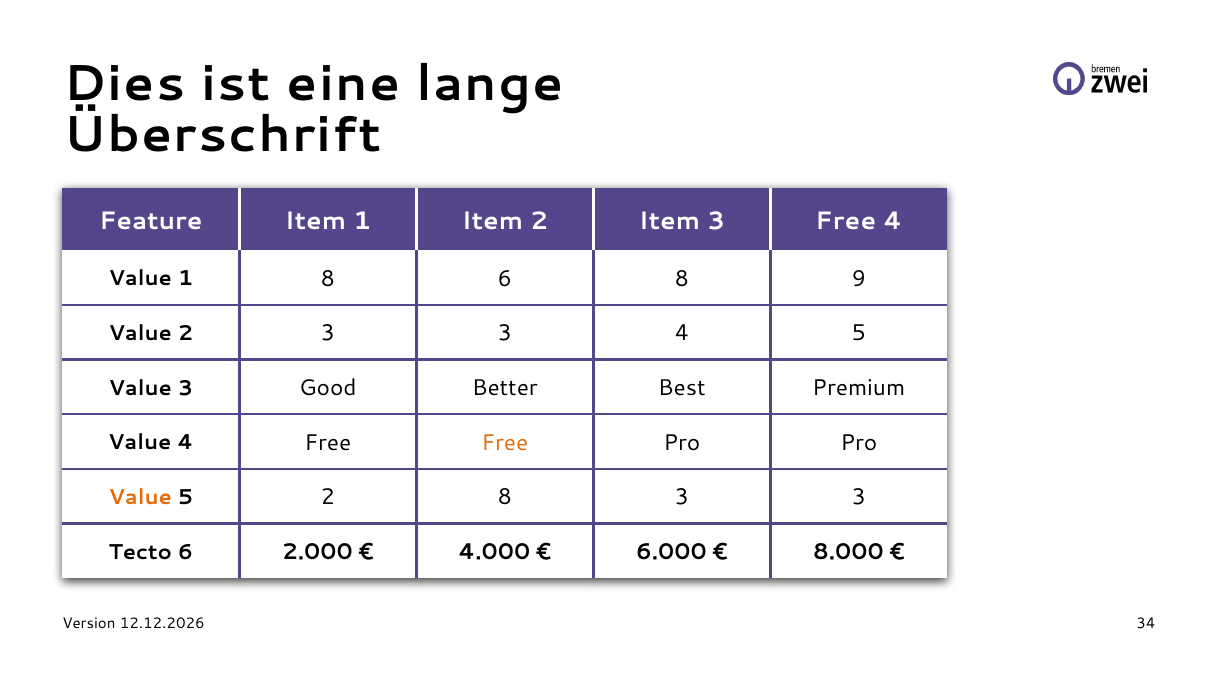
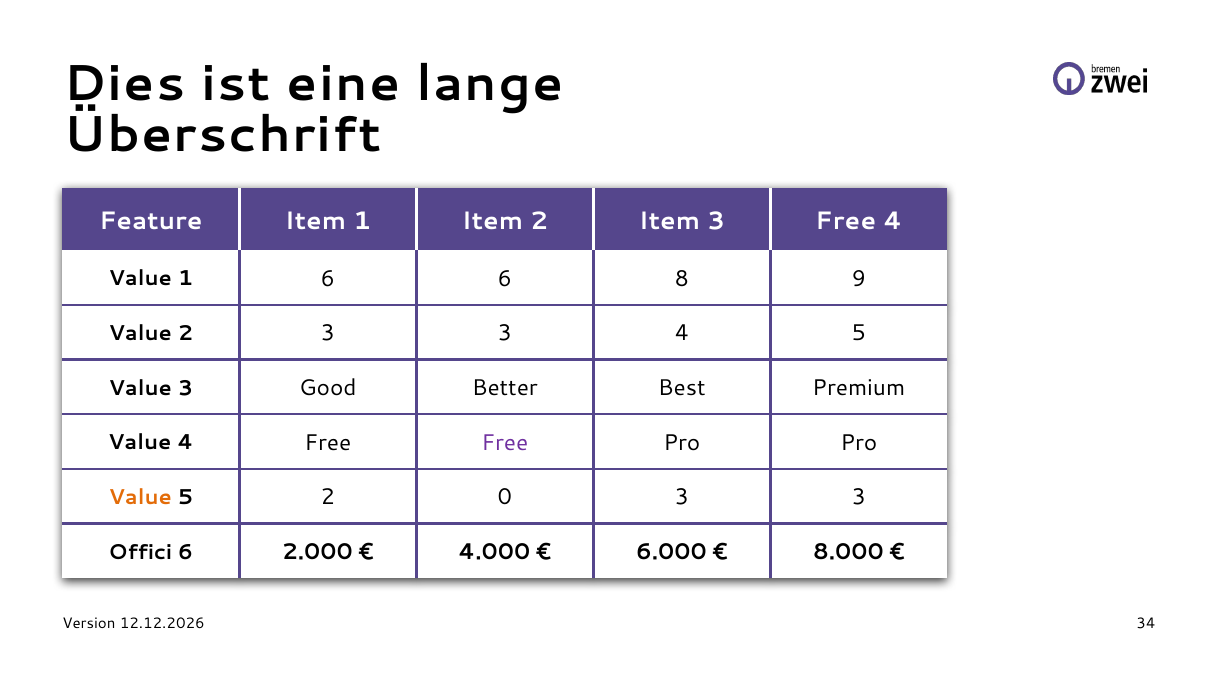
1 8: 8 -> 6 (328, 279)
Free colour: orange -> purple (505, 443)
2 8: 8 -> 0 (505, 498)
Tecto: Tecto -> Offici (140, 552)
